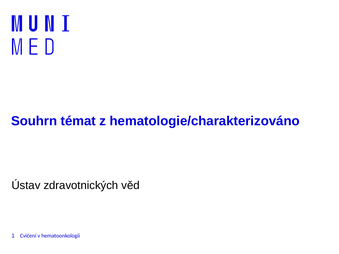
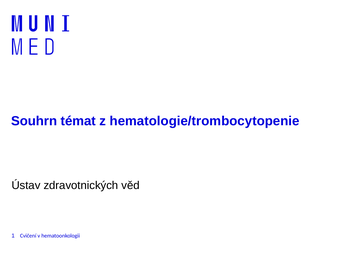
hematologie/charakterizováno: hematologie/charakterizováno -> hematologie/trombocytopenie (205, 121)
